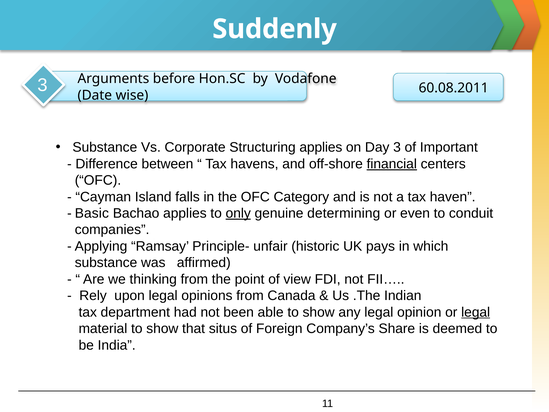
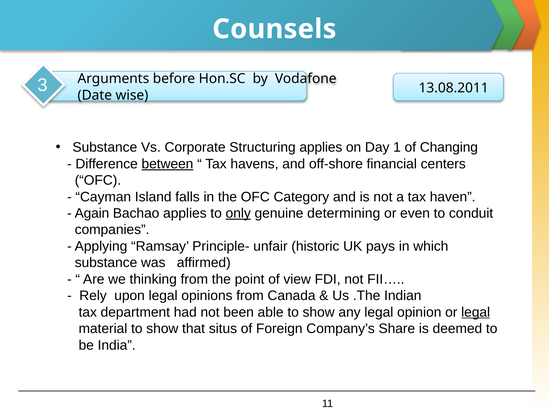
Suddenly: Suddenly -> Counsels (274, 29)
60.08.2011: 60.08.2011 -> 13.08.2011 (454, 88)
Day 3: 3 -> 1 (397, 147)
Important: Important -> Changing (449, 147)
between underline: none -> present (167, 164)
financial underline: present -> none (392, 164)
Basic: Basic -> Again (92, 213)
